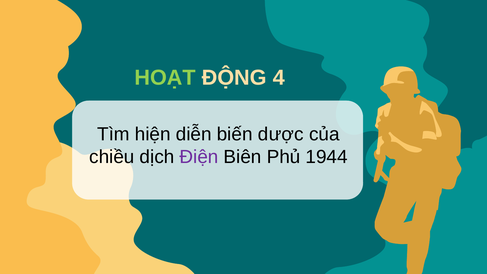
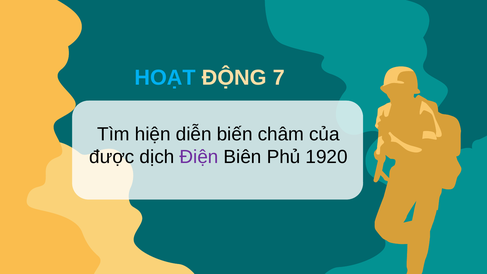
HOẠT colour: light green -> light blue (165, 78)
4: 4 -> 7 (279, 78)
dược: dược -> châm (281, 134)
chiều: chiều -> được (112, 157)
1944: 1944 -> 1920 (327, 157)
